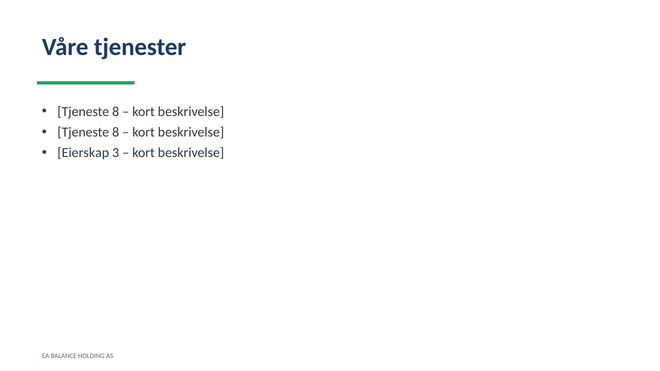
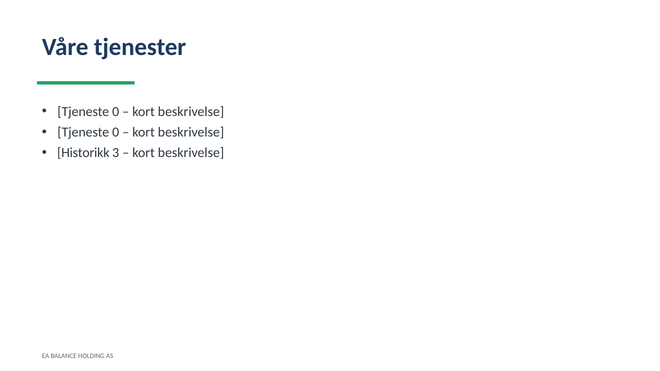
8: 8 -> 0 (116, 112)
8: 8 -> 0 (116, 132)
Eierskap: Eierskap -> Historikk (83, 153)
